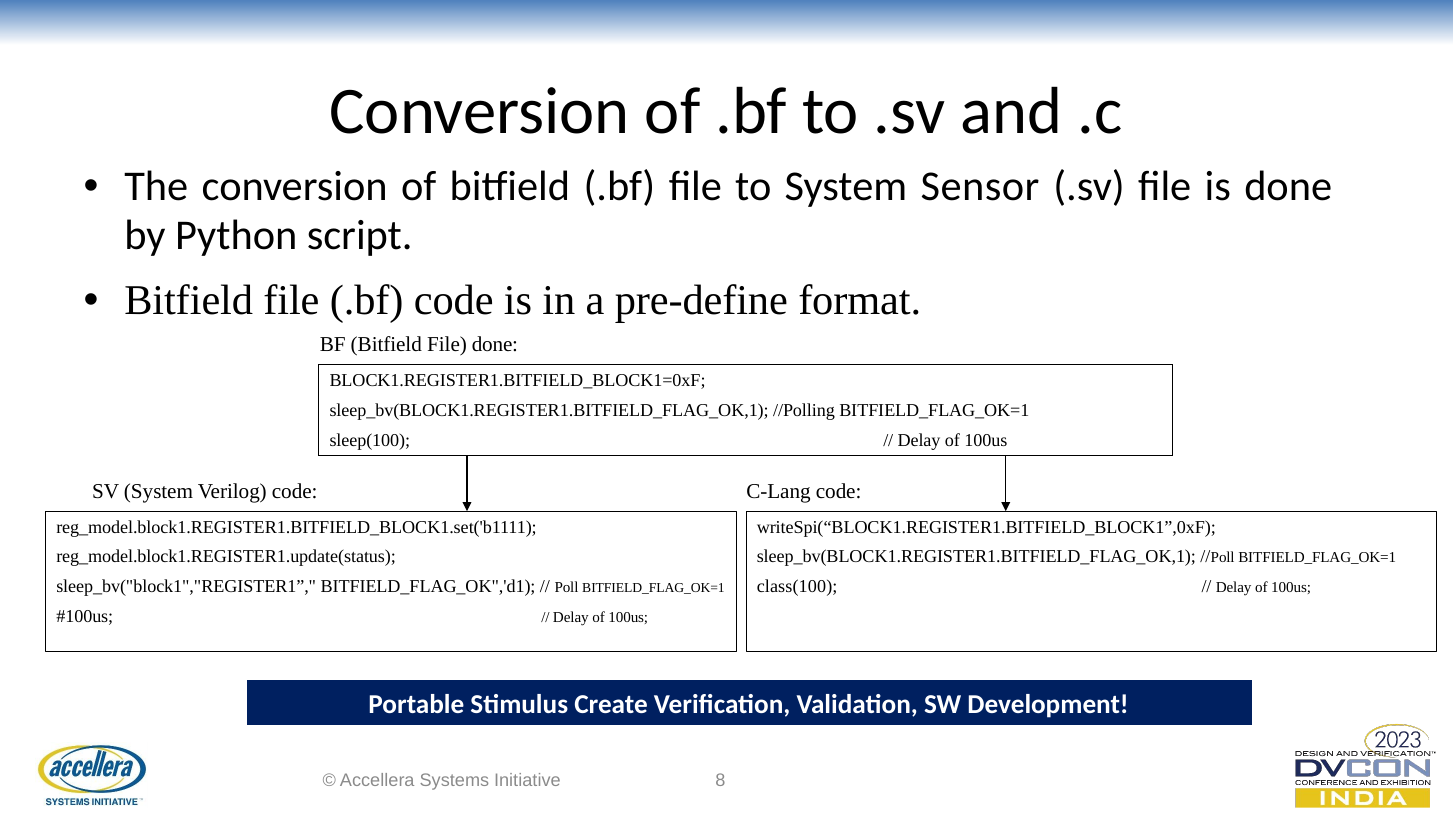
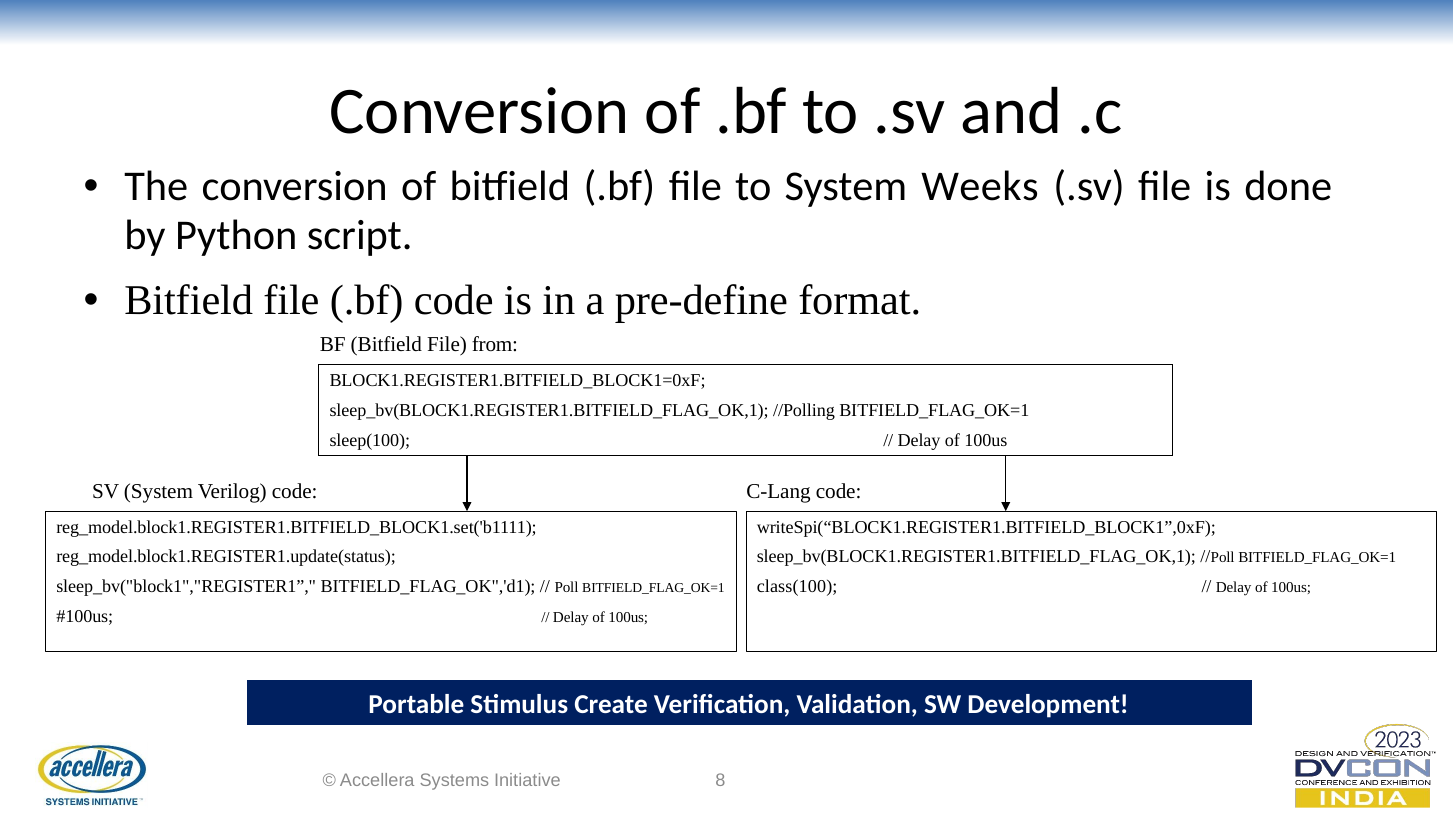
Sensor: Sensor -> Weeks (980, 187)
File done: done -> from (495, 345)
